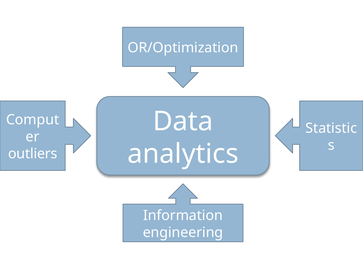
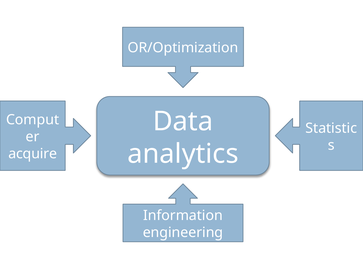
outliers: outliers -> acquire (33, 154)
